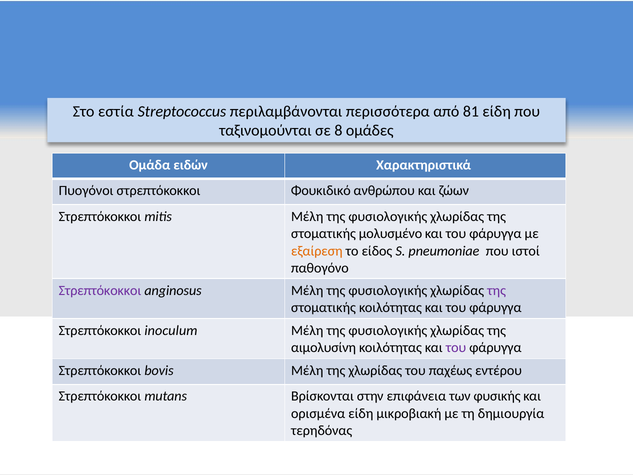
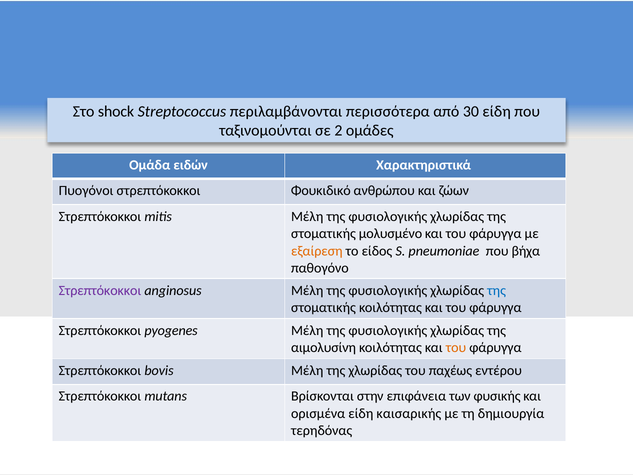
εστία: εστία -> shock (116, 112)
81: 81 -> 30 (471, 112)
8: 8 -> 2 (338, 131)
ιστοί: ιστοί -> βήχα (526, 251)
της colour: purple -> blue (497, 290)
inoculum: inoculum -> pyogenes (171, 330)
του colour: purple -> orange (456, 348)
μικροβιακή: μικροβιακή -> καισαρικής (409, 413)
